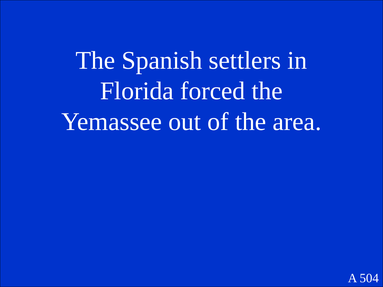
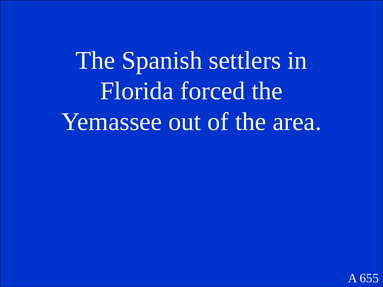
504: 504 -> 655 (369, 278)
